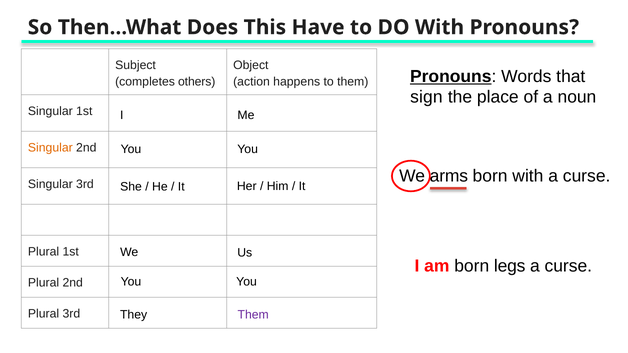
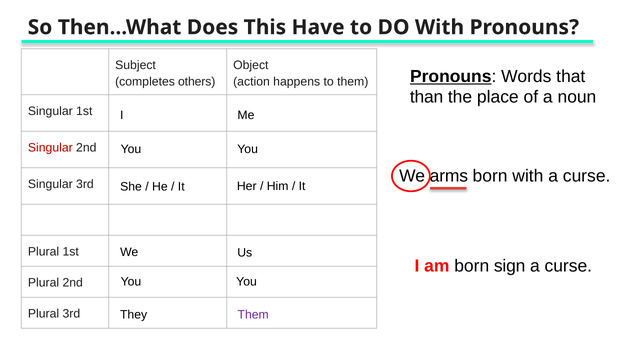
sign: sign -> than (427, 97)
Singular colour: orange -> red (50, 148)
legs: legs -> sign (510, 266)
